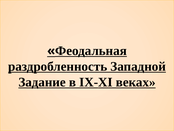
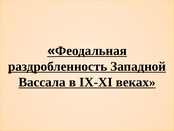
Задание: Задание -> Вассала (42, 82)
